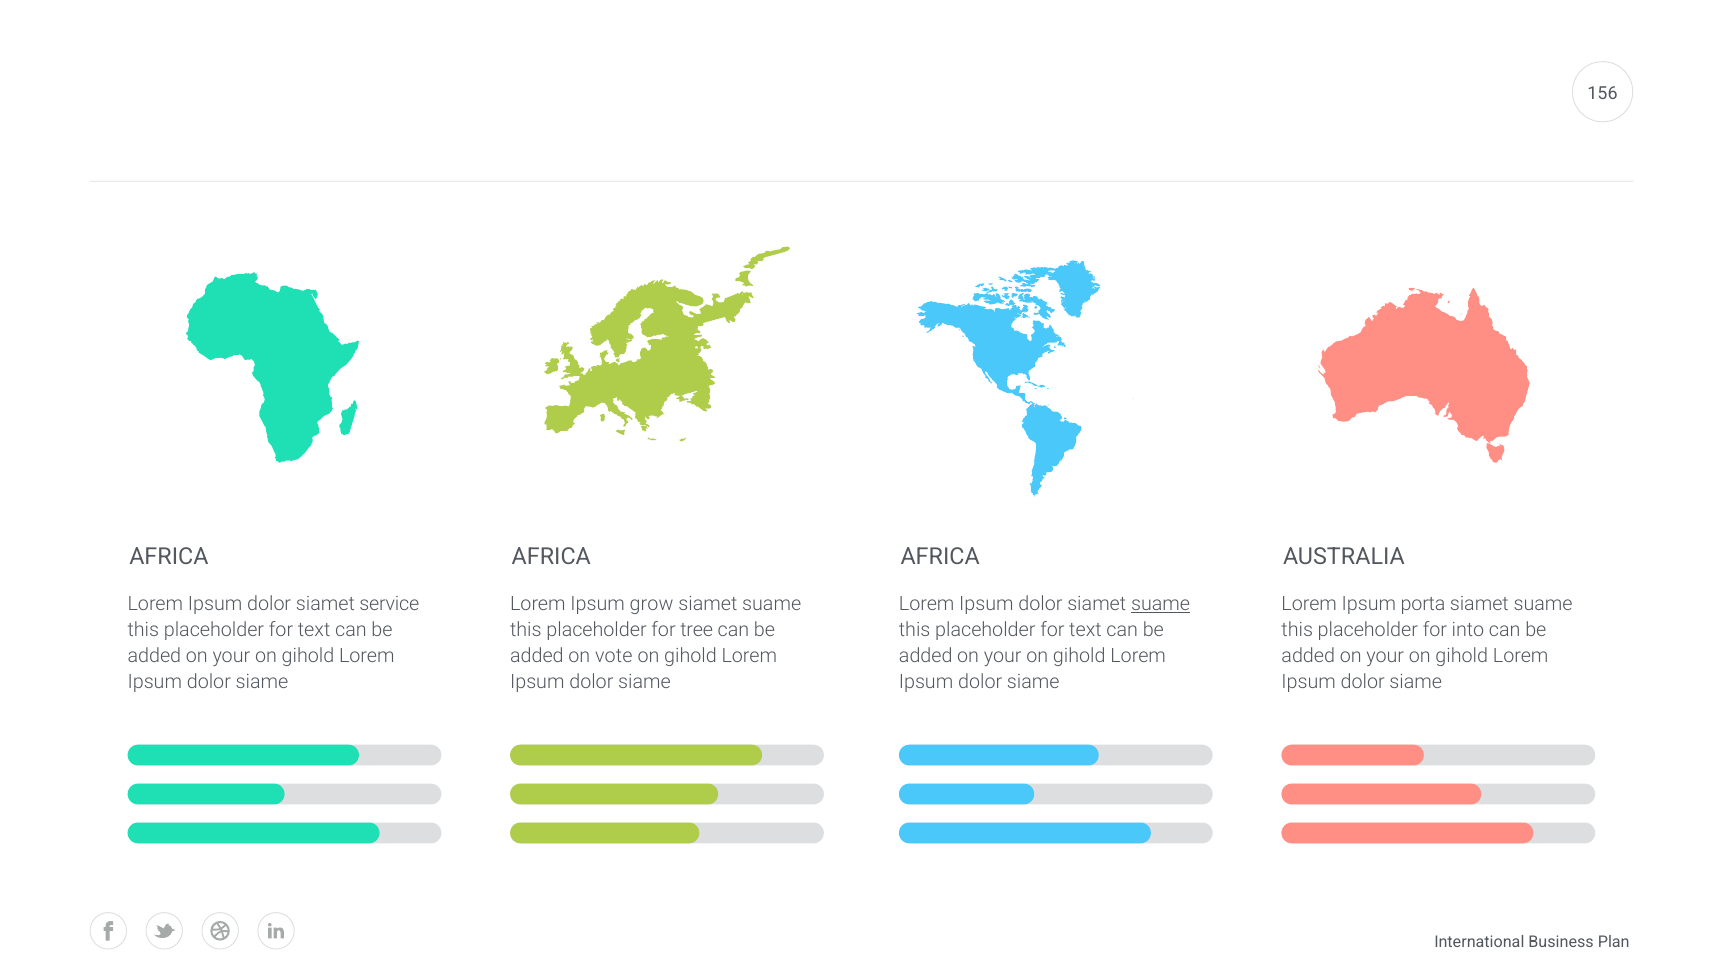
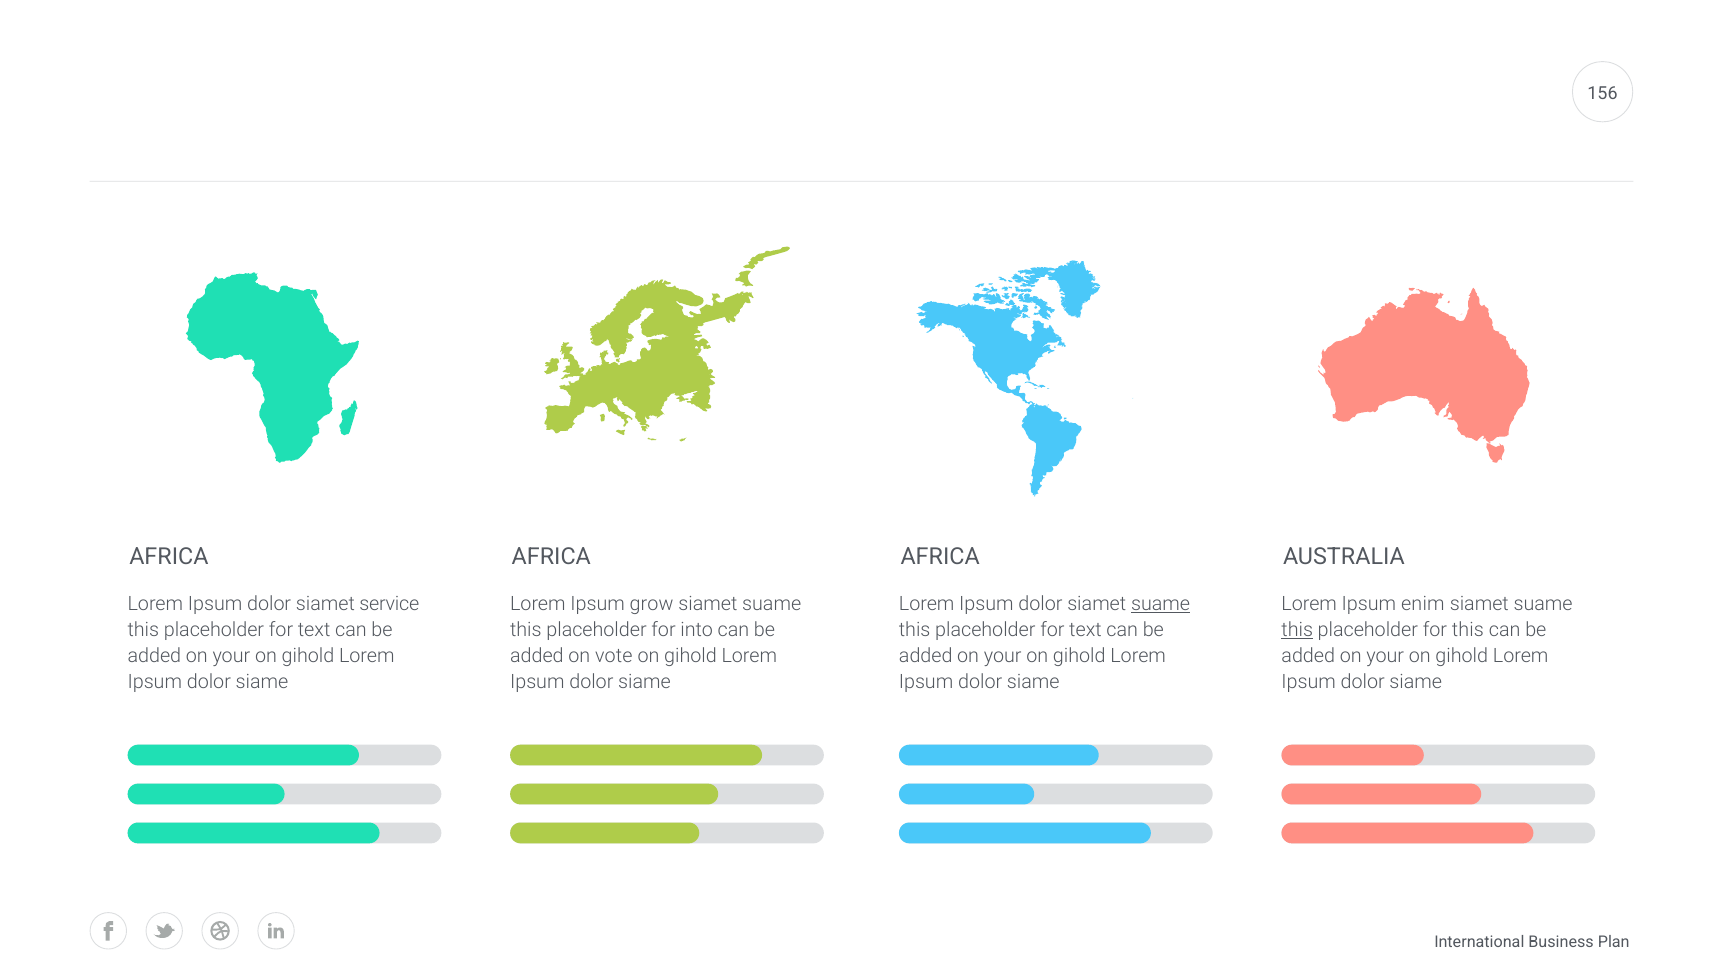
porta: porta -> enim (1423, 604)
tree: tree -> into (697, 630)
this underline: none -> present (1297, 630)
for into: into -> this (1468, 630)
